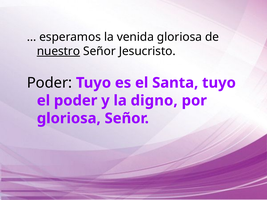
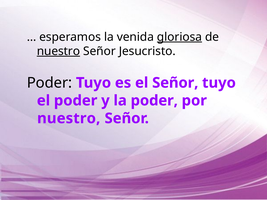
gloriosa underline: none -> present (179, 37)
el Santa: Santa -> Señor (175, 83)
la digno: digno -> poder (154, 101)
gloriosa: gloriosa -> nuestro (69, 118)
